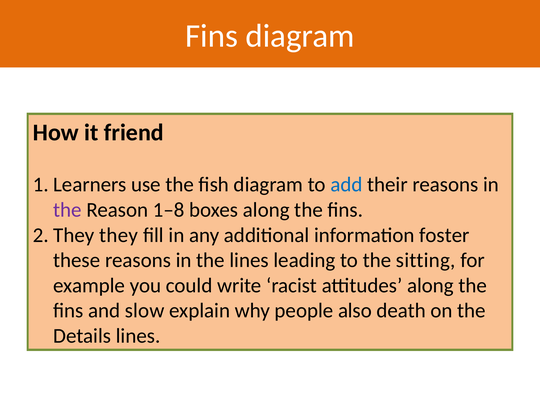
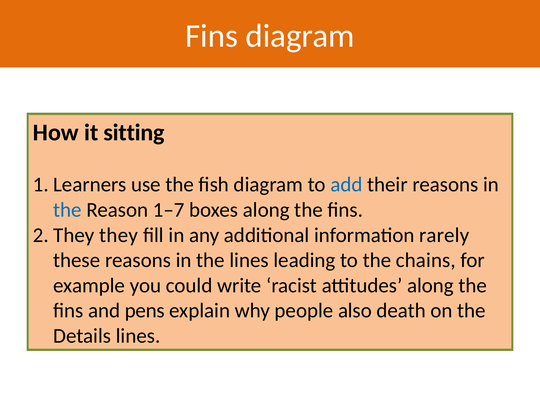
friend: friend -> sitting (134, 133)
the colour: purple -> blue (67, 210)
1–8: 1–8 -> 1–7 (169, 210)
foster: foster -> rarely (444, 235)
sitting: sitting -> chains (426, 260)
slow: slow -> pens (145, 311)
